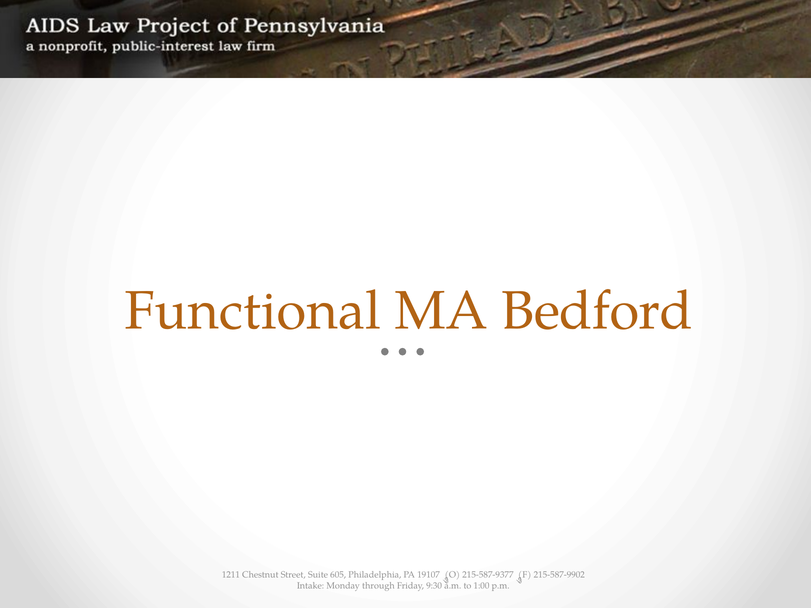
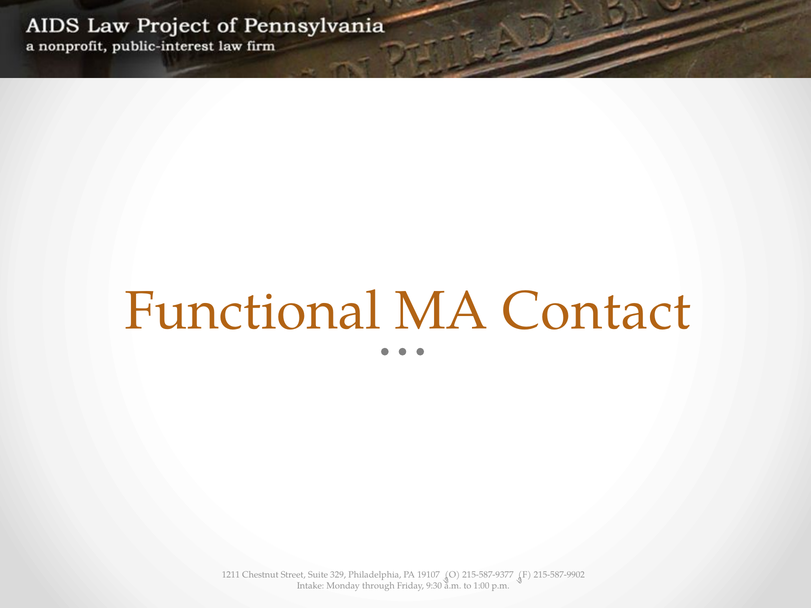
Bedford: Bedford -> Contact (597, 311)
605: 605 -> 329 (338, 575)
